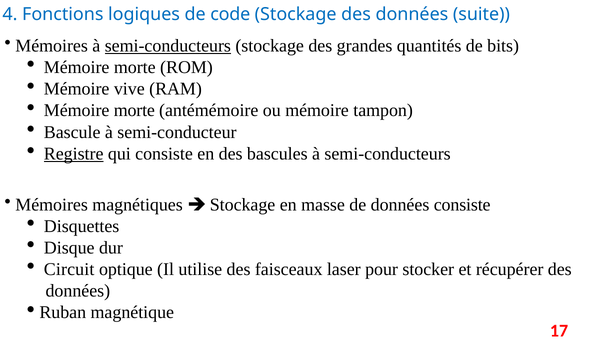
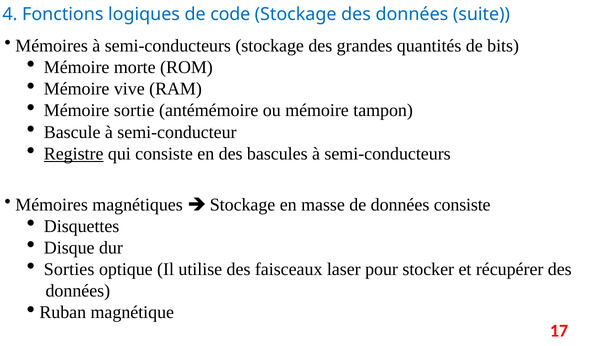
semi-conducteurs underline: present -> none (168, 46)
morte: morte -> sortie (134, 111)
Circuit: Circuit -> Sorties (69, 269)
